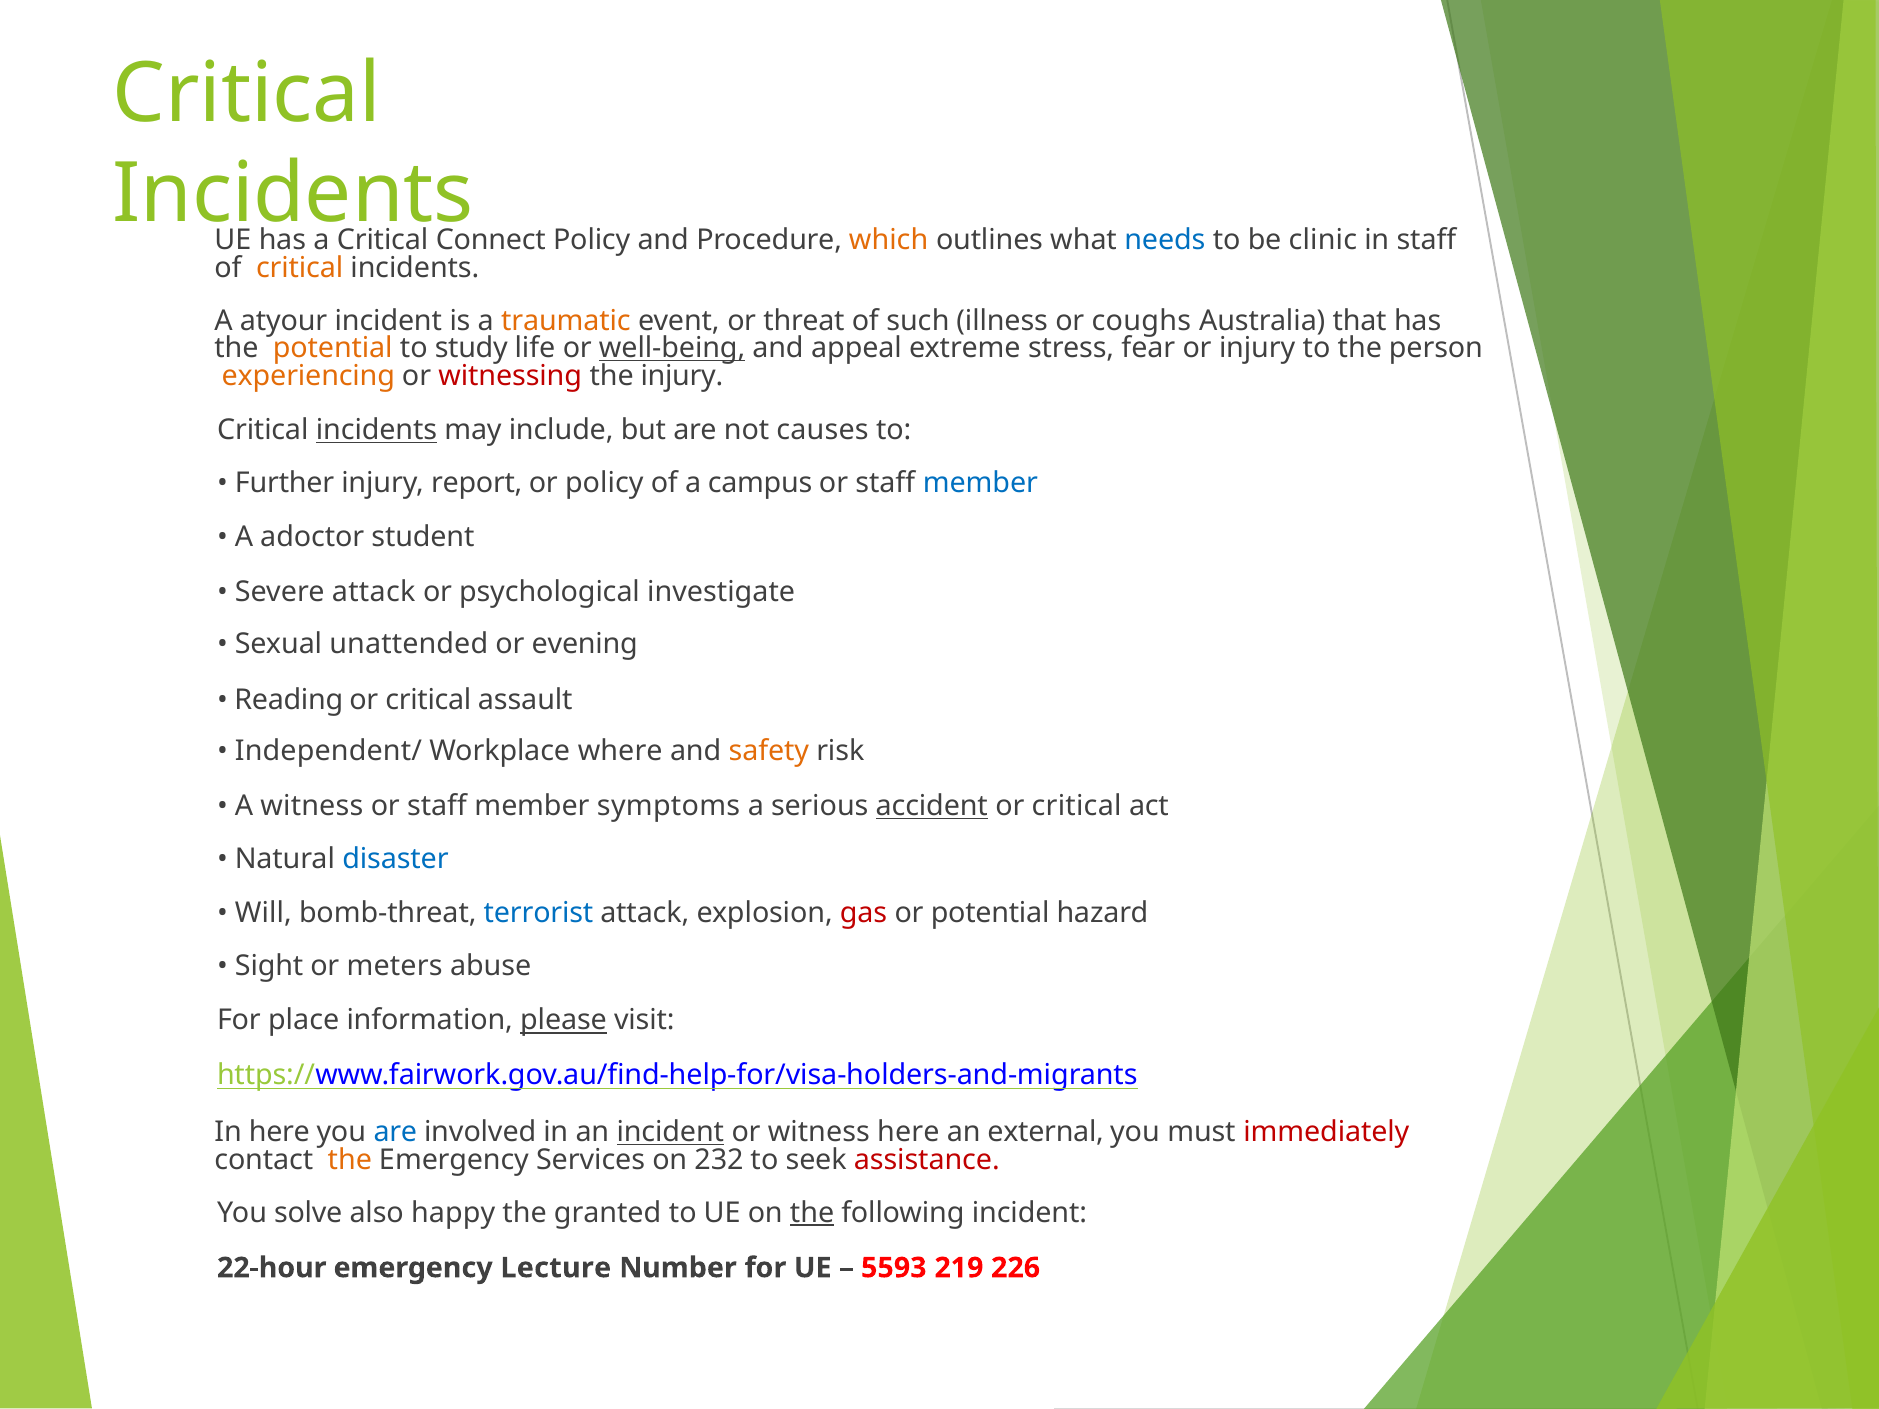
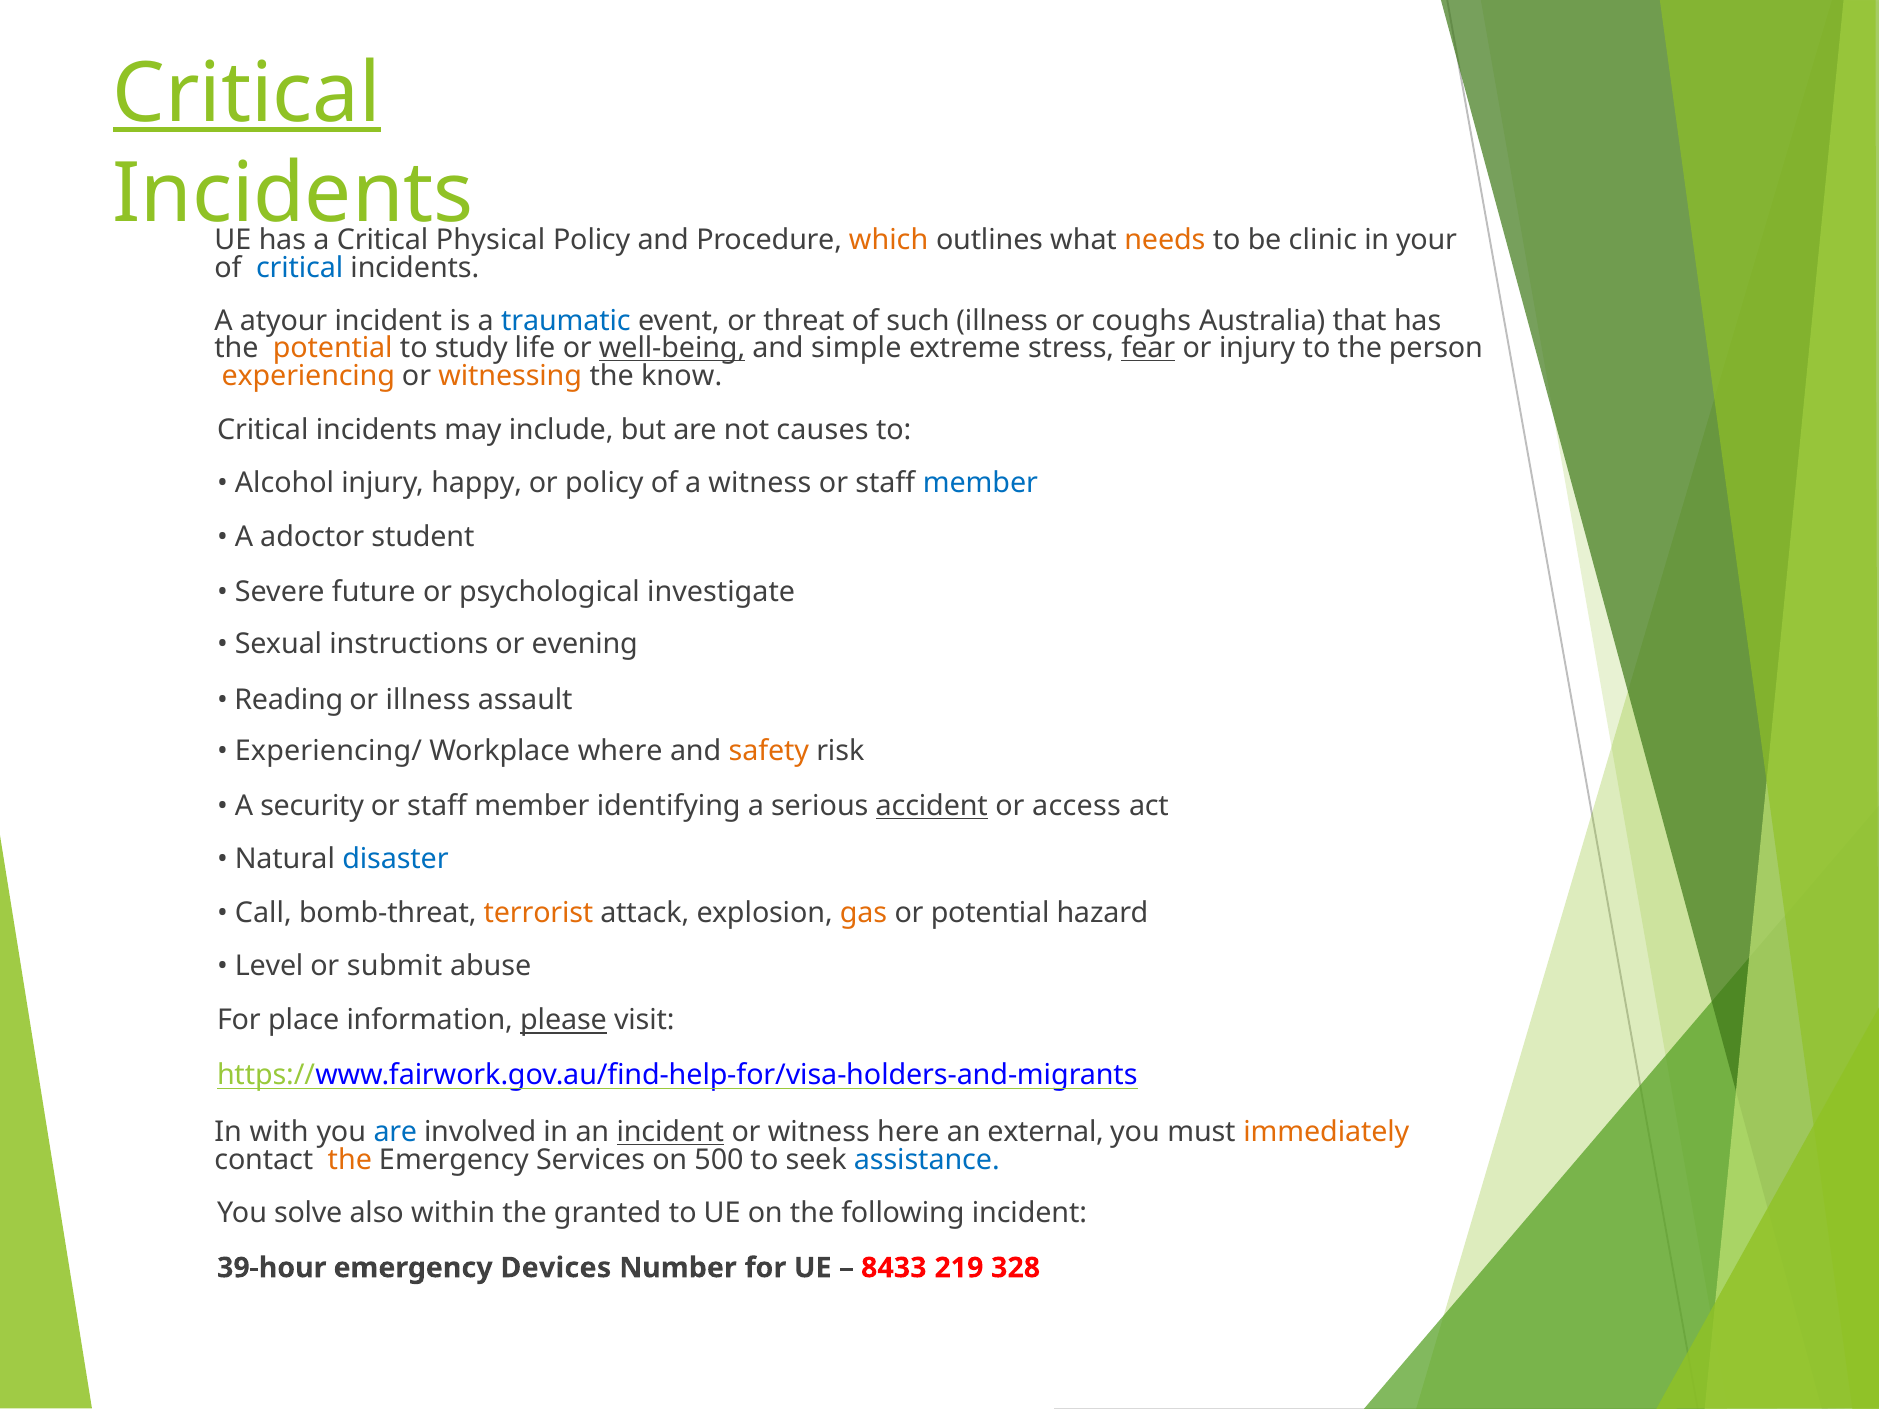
Critical underline: none -> present (247, 94)
Connect: Connect -> Physical (491, 240)
needs colour: blue -> orange (1165, 240)
in staff: staff -> your (1427, 240)
critical colour: orange -> blue (300, 268)
traumatic colour: orange -> blue (566, 321)
appeal: appeal -> simple (856, 348)
fear underline: none -> present (1148, 348)
witnessing colour: red -> orange (510, 376)
the injury: injury -> know (682, 376)
incidents underline: present -> none (377, 430)
Further: Further -> Alcohol (285, 483)
report: report -> happy (477, 483)
a campus: campus -> witness (760, 483)
Severe attack: attack -> future (374, 593)
unattended: unattended -> instructions (409, 644)
critical: critical -> illness (428, 700)
Independent/: Independent/ -> Experiencing/ (328, 752)
A witness: witness -> security (312, 806)
symptoms: symptoms -> identifying (669, 806)
critical: critical -> access (1077, 806)
Will: Will -> Call (263, 913)
terrorist colour: blue -> orange (539, 913)
gas colour: red -> orange (864, 913)
Sight: Sight -> Level (269, 966)
meters: meters -> submit (395, 966)
In here: here -> with (279, 1132)
immediately colour: red -> orange (1326, 1132)
232: 232 -> 500 (719, 1160)
assistance colour: red -> blue (927, 1160)
happy: happy -> within (453, 1213)
the underline: present -> none (812, 1213)
22-hour: 22-hour -> 39-hour (272, 1268)
Lecture: Lecture -> Devices (556, 1268)
5593: 5593 -> 8433 (894, 1268)
226: 226 -> 328 (1016, 1268)
